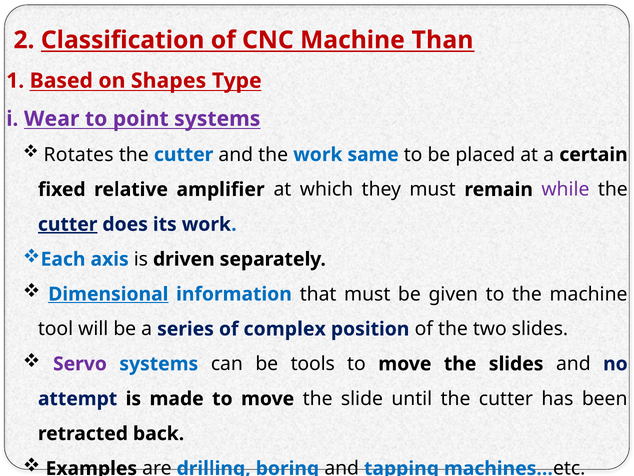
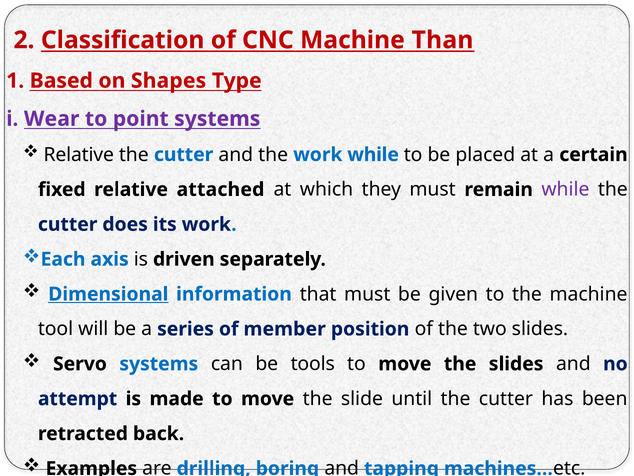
Rotates: Rotates -> Relative (79, 154)
work same: same -> while (373, 154)
amplifier: amplifier -> attached (220, 189)
cutter underline: present -> none (68, 224)
complex: complex -> member (285, 329)
Servo colour: purple -> black (80, 364)
